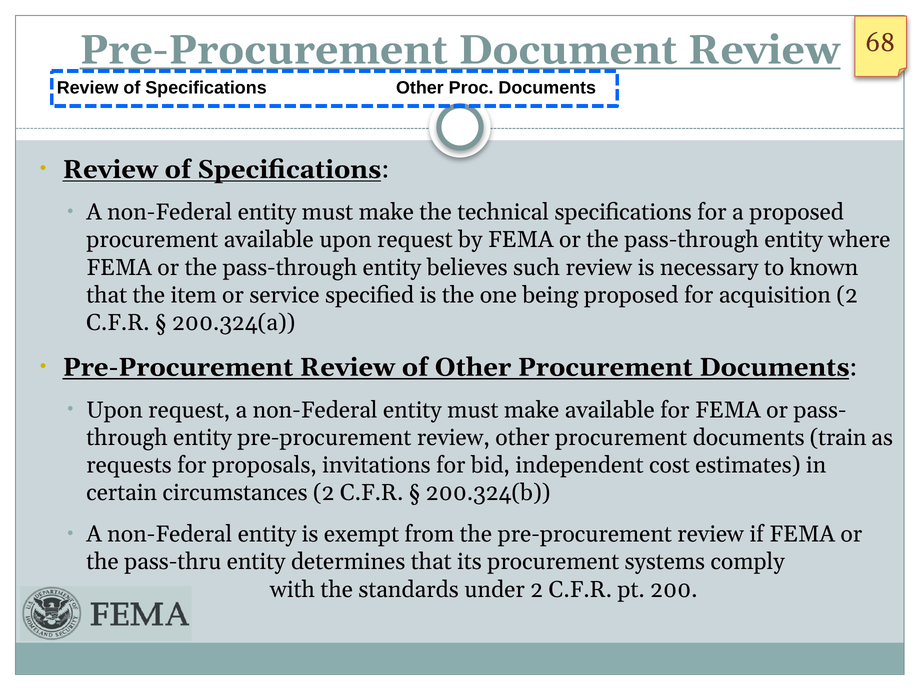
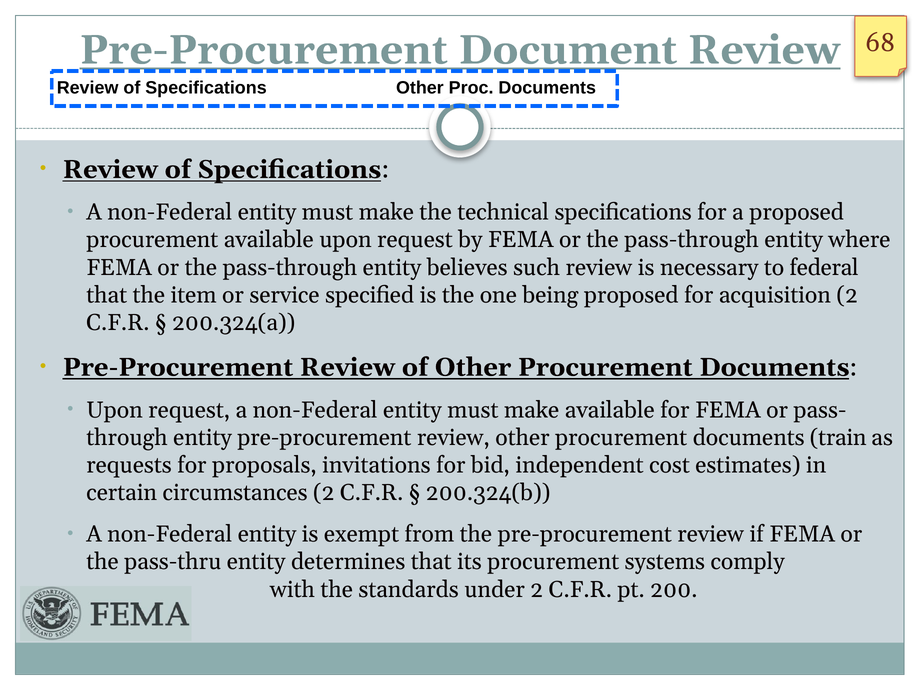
known: known -> federal (824, 267)
